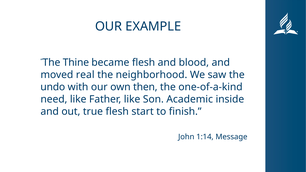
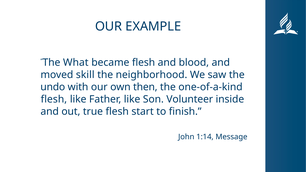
Thine: Thine -> What (76, 63)
real: real -> skill (85, 75)
need: need -> flesh (54, 99)
Academic: Academic -> Volunteer (190, 99)
